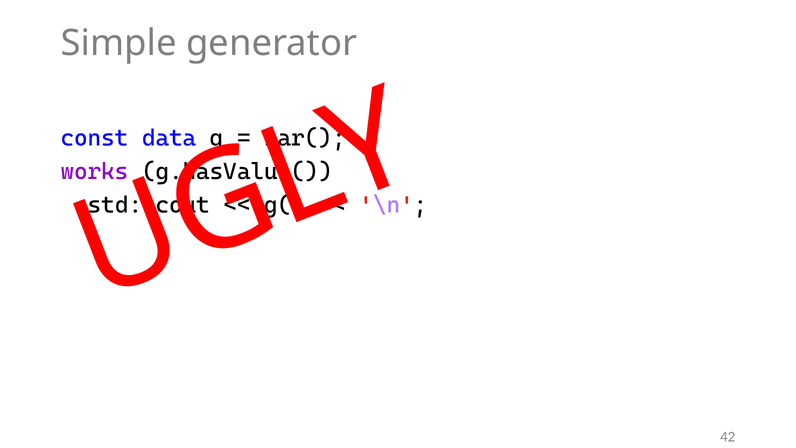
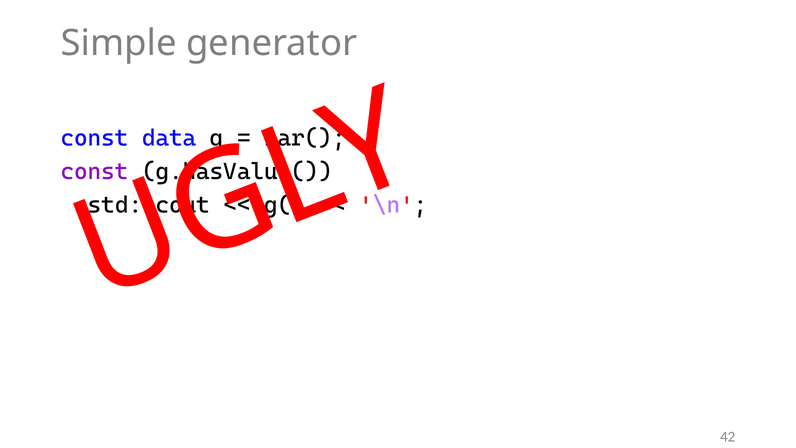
works: works -> const (95, 171)
